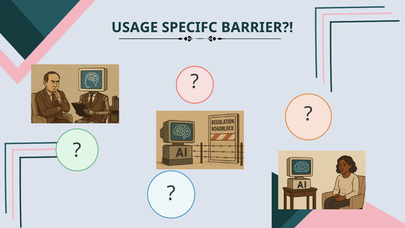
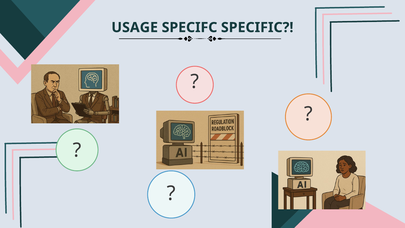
BARRIER: BARRIER -> SPECIFIC (257, 27)
